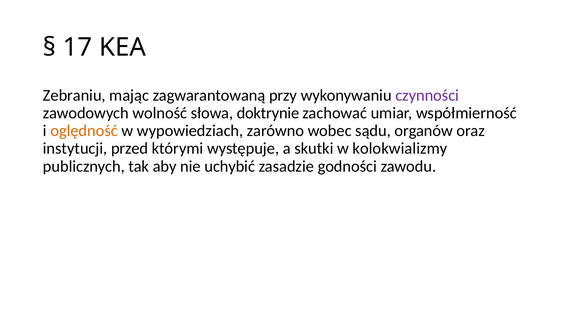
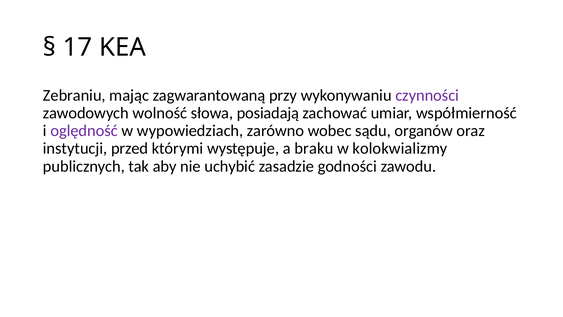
doktrynie: doktrynie -> posiadają (268, 113)
oględność colour: orange -> purple (84, 131)
skutki: skutki -> braku (314, 148)
